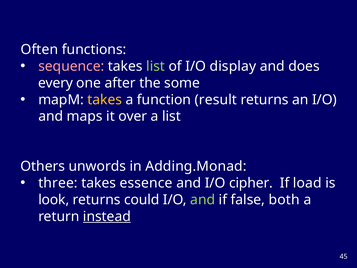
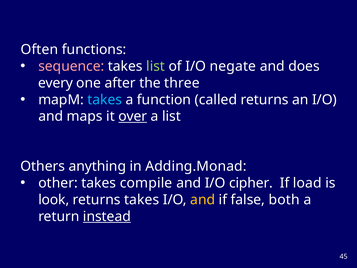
display: display -> negate (233, 66)
some: some -> three (182, 83)
takes colour: yellow -> light blue (105, 100)
result: result -> called (216, 100)
over underline: none -> present (133, 116)
unwords: unwords -> anything (97, 166)
three: three -> other (58, 183)
essence: essence -> compile (146, 183)
returns could: could -> takes (142, 200)
and colour: light green -> yellow (203, 200)
